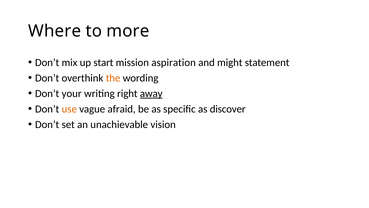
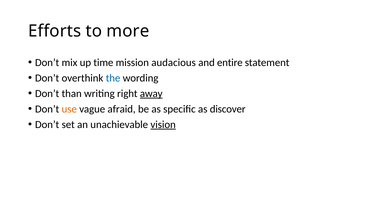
Where: Where -> Efforts (55, 31)
start: start -> time (103, 62)
aspiration: aspiration -> audacious (174, 62)
might: might -> entire (230, 62)
the colour: orange -> blue (113, 78)
your: your -> than (72, 93)
vision underline: none -> present (163, 124)
